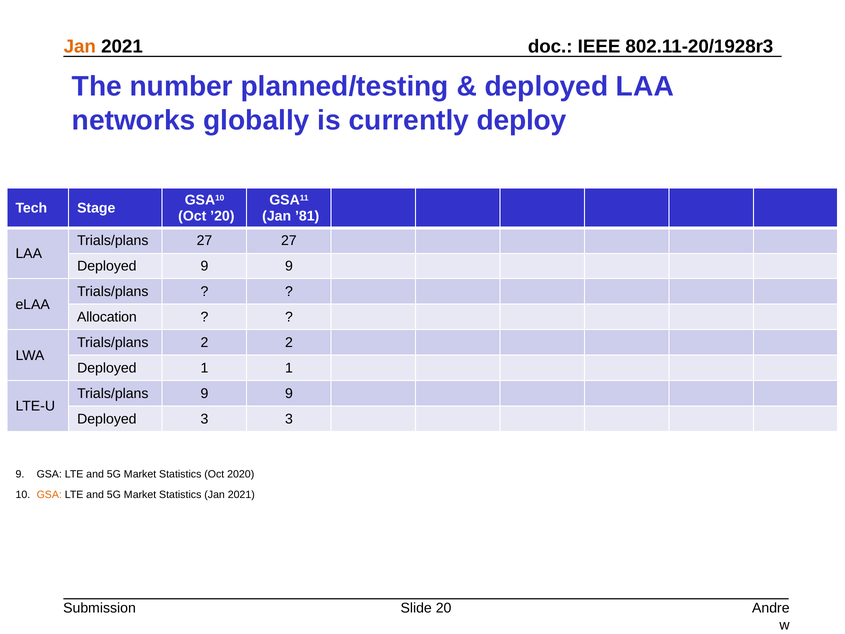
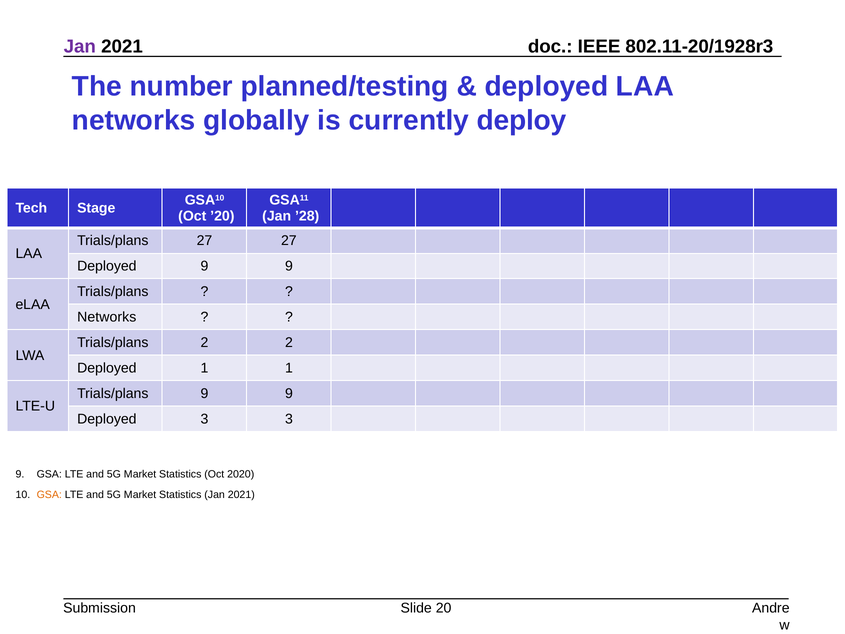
Jan colour: orange -> purple (80, 46)
’81: ’81 -> ’28 (307, 216)
Allocation: Allocation -> Networks (107, 317)
